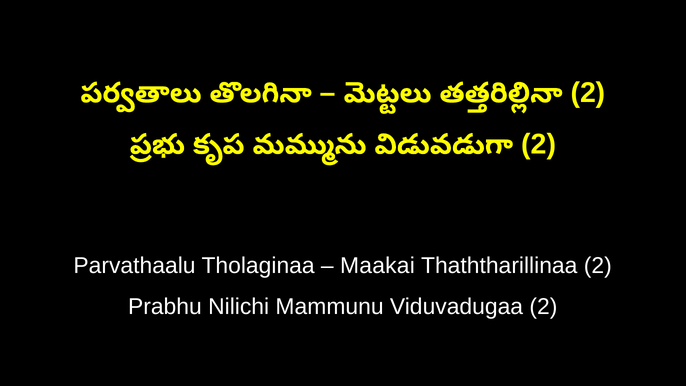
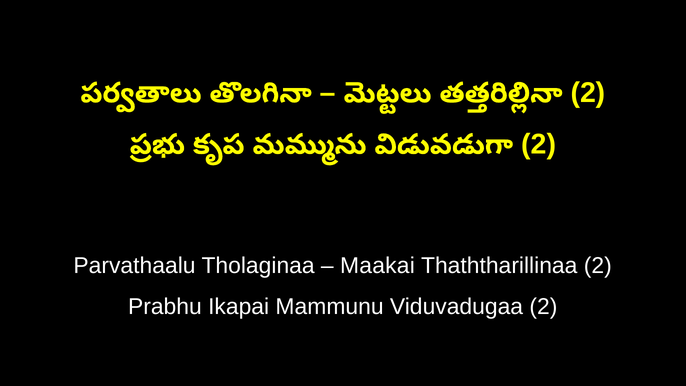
Nilichi: Nilichi -> Ikapai (239, 307)
